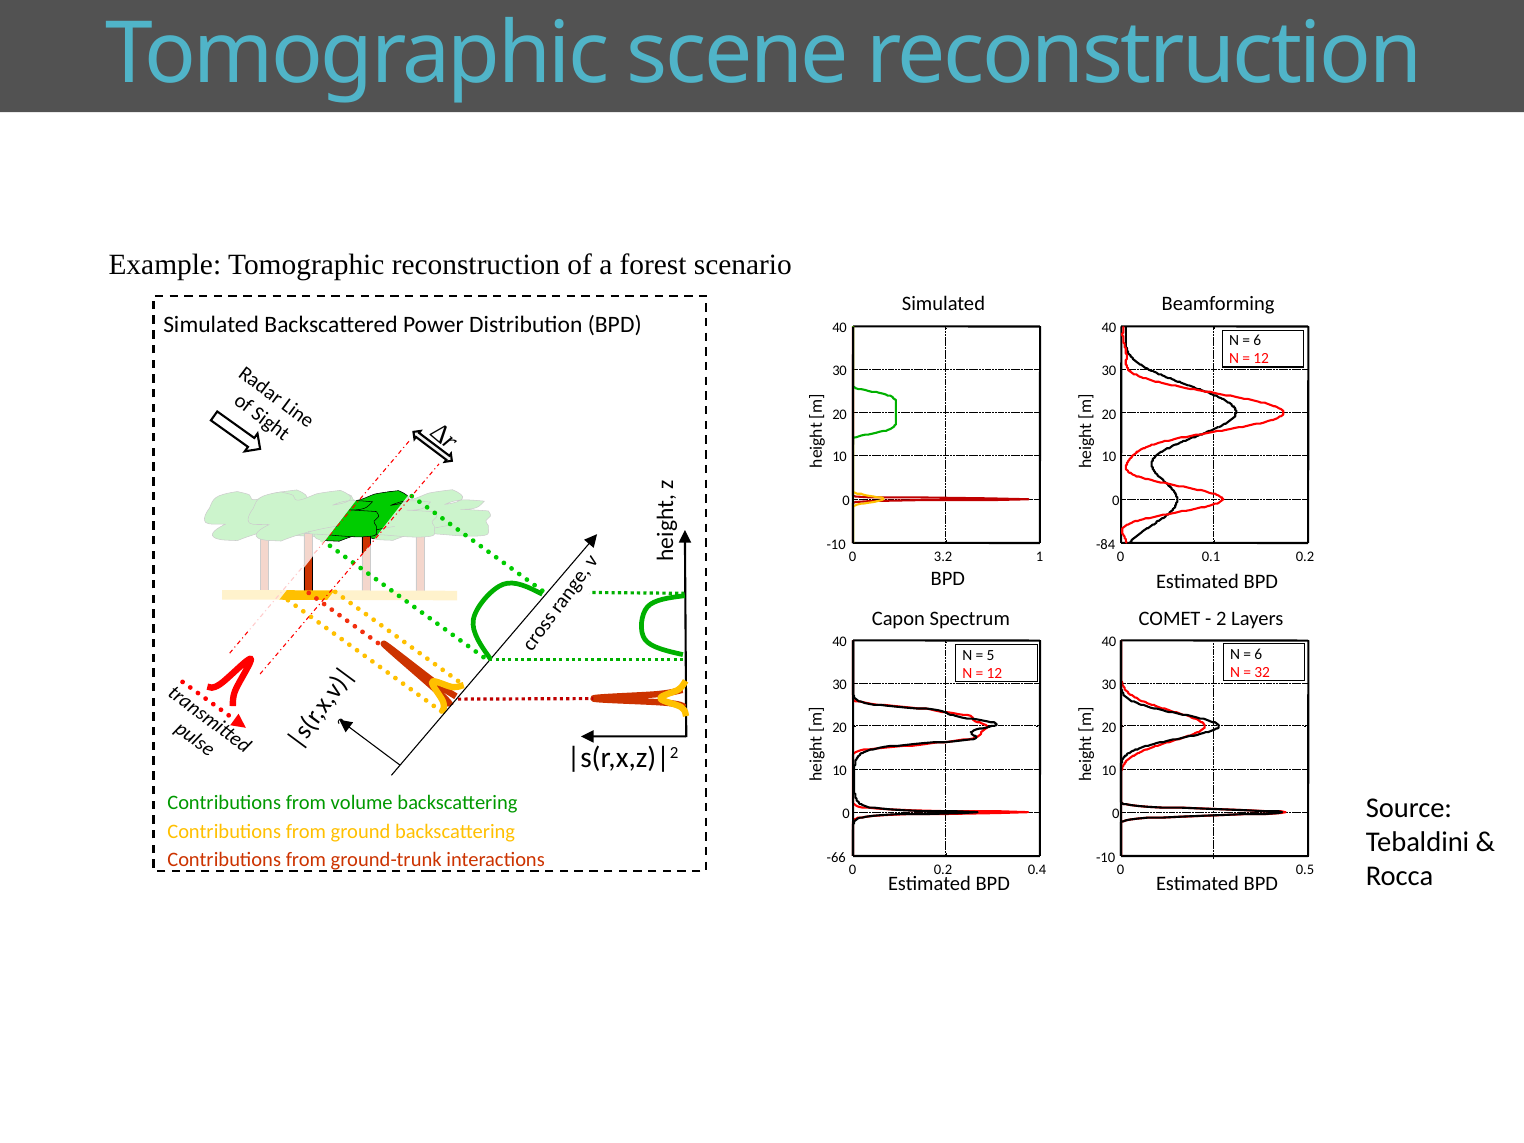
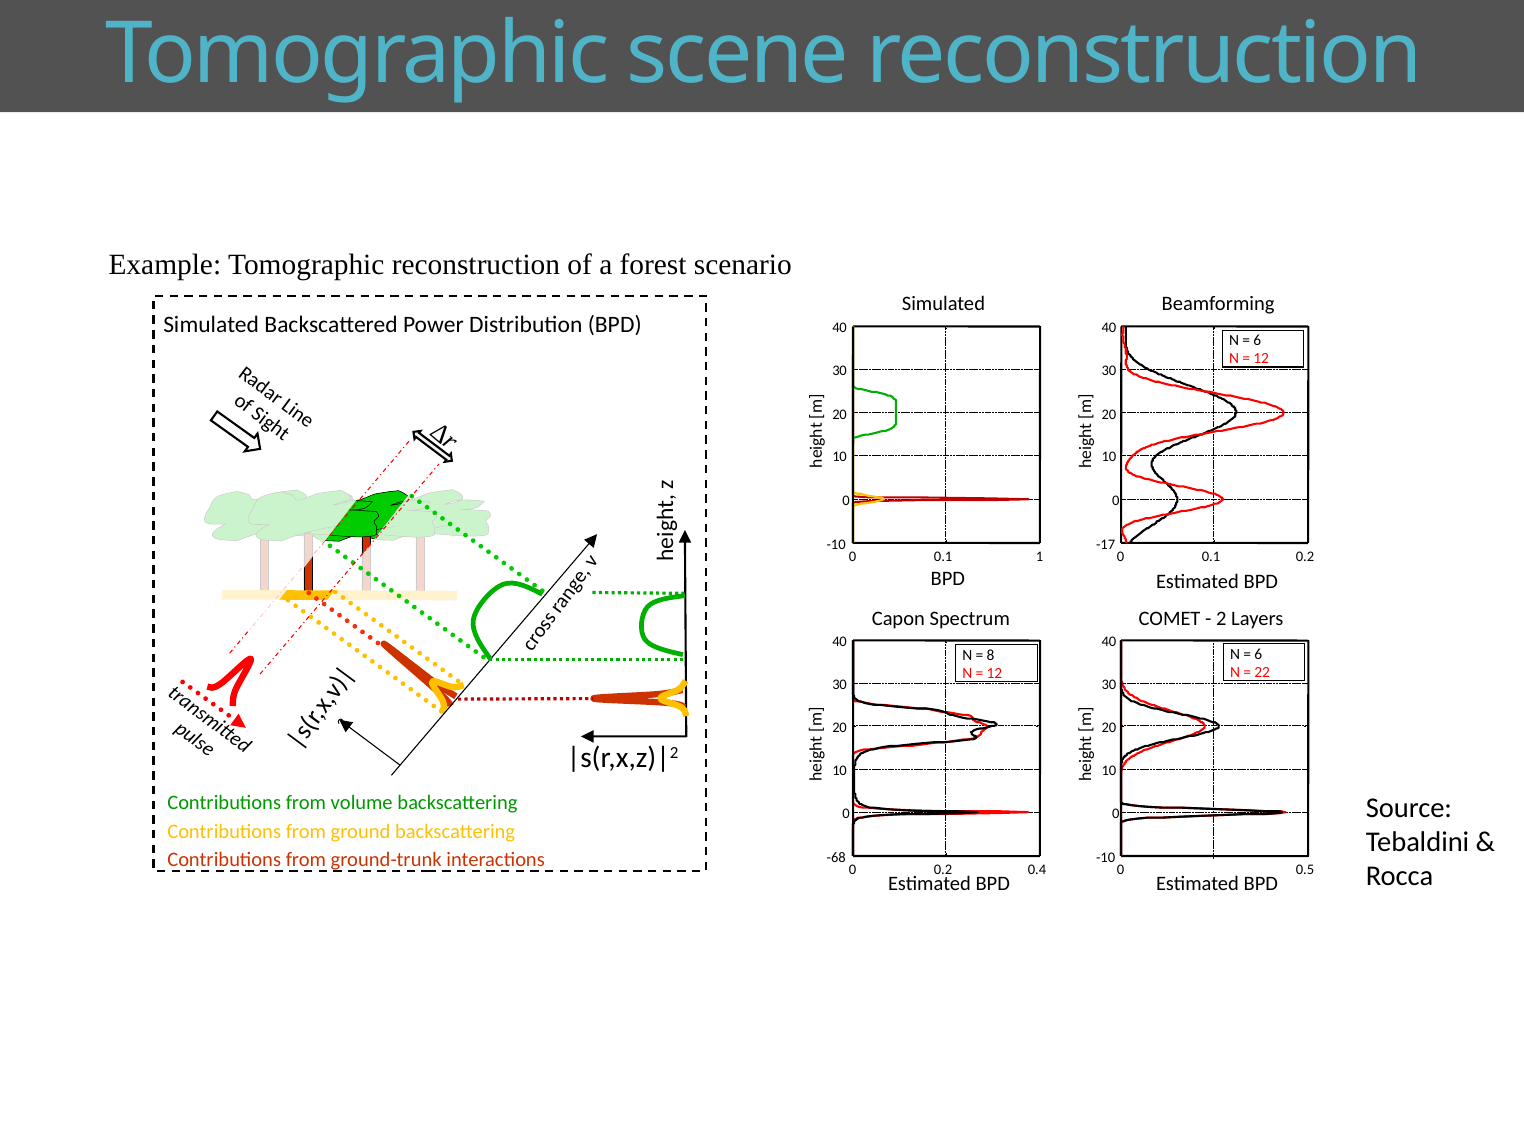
-84: -84 -> -17 (1106, 544)
3.2: 3.2 -> 0.1 (943, 556)
5: 5 -> 8 (991, 655)
32: 32 -> 22 (1262, 672)
-66: -66 -> -68 (836, 857)
